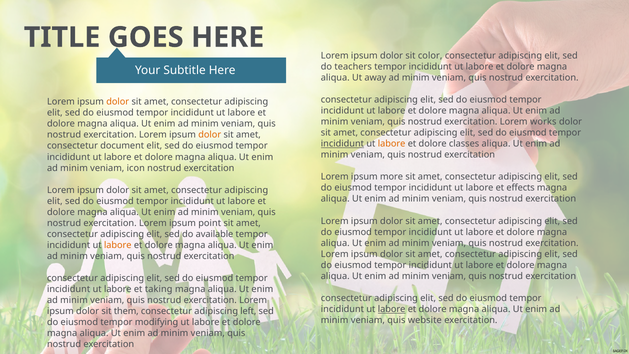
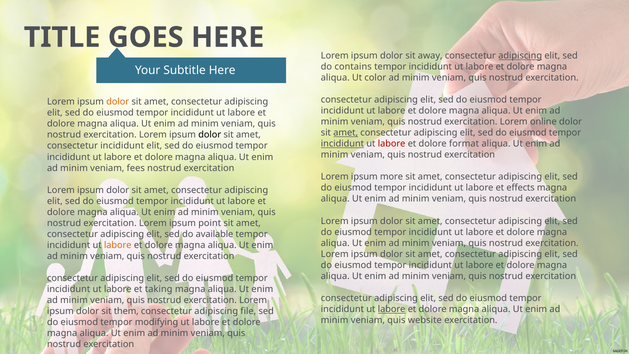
color: color -> away (430, 56)
adipiscing underline: none -> present (520, 56)
teachers: teachers -> contains (353, 67)
away: away -> color (375, 78)
works: works -> online (543, 122)
amet underline: none -> present (346, 133)
dolor colour: orange -> black (210, 135)
labore colour: orange -> red (392, 144)
classes: classes -> format (464, 144)
consectetur document: document -> incididunt (122, 146)
icon: icon -> fees (136, 168)
left: left -> file (248, 311)
